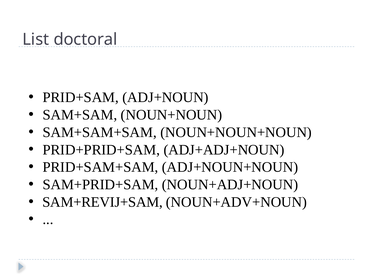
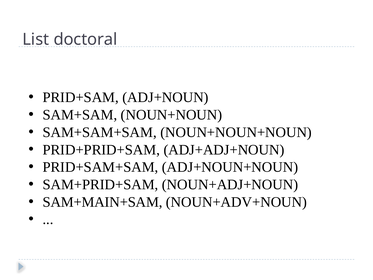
SAM+REVIJ+SAM: SAM+REVIJ+SAM -> SAM+MAIN+SAM (103, 202)
